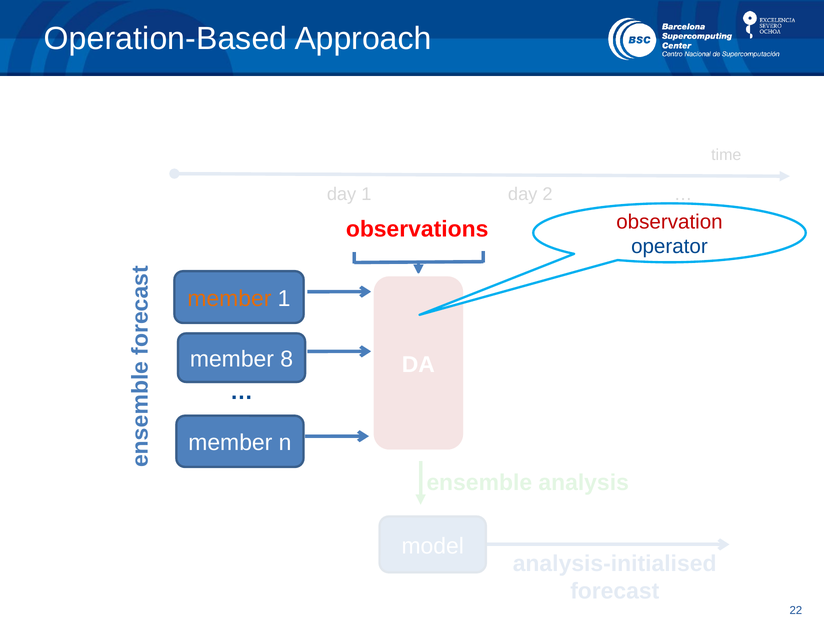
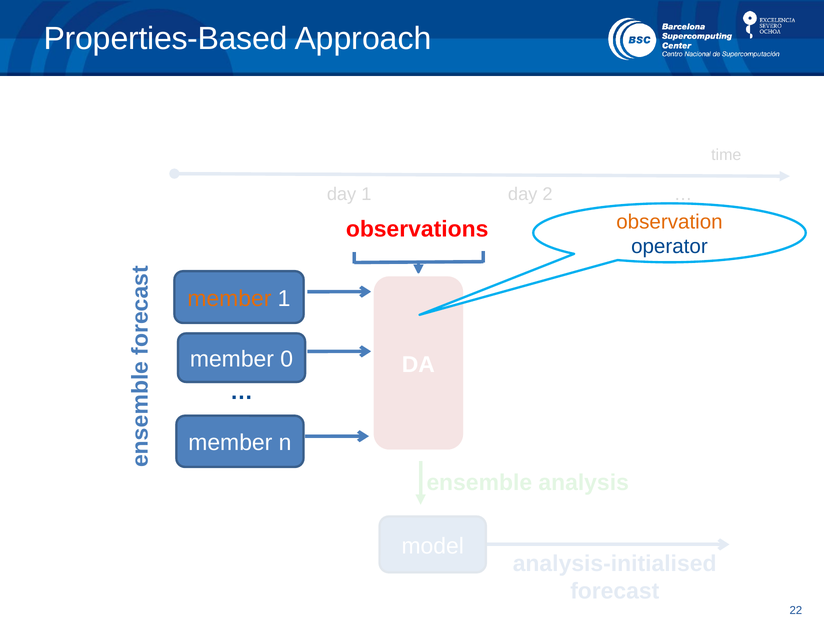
Operation-Based: Operation-Based -> Properties-Based (166, 39)
observation colour: red -> orange (669, 222)
8: 8 -> 0 (287, 359)
